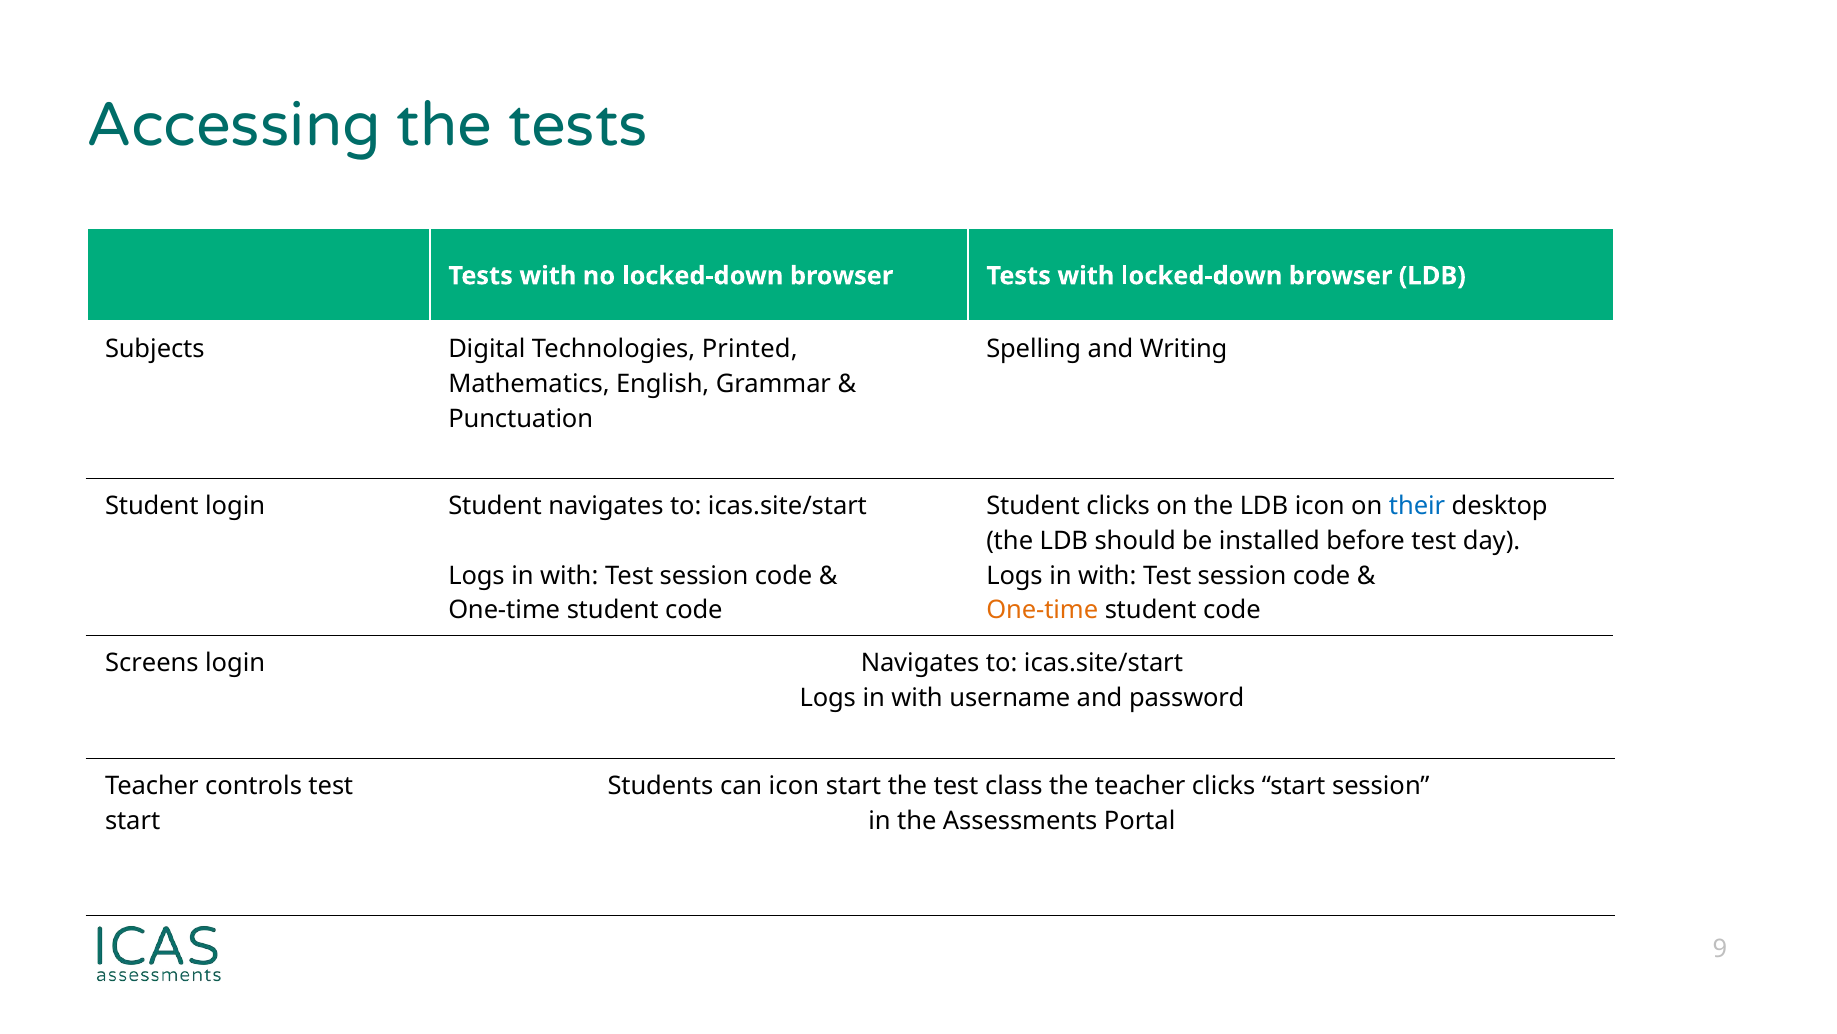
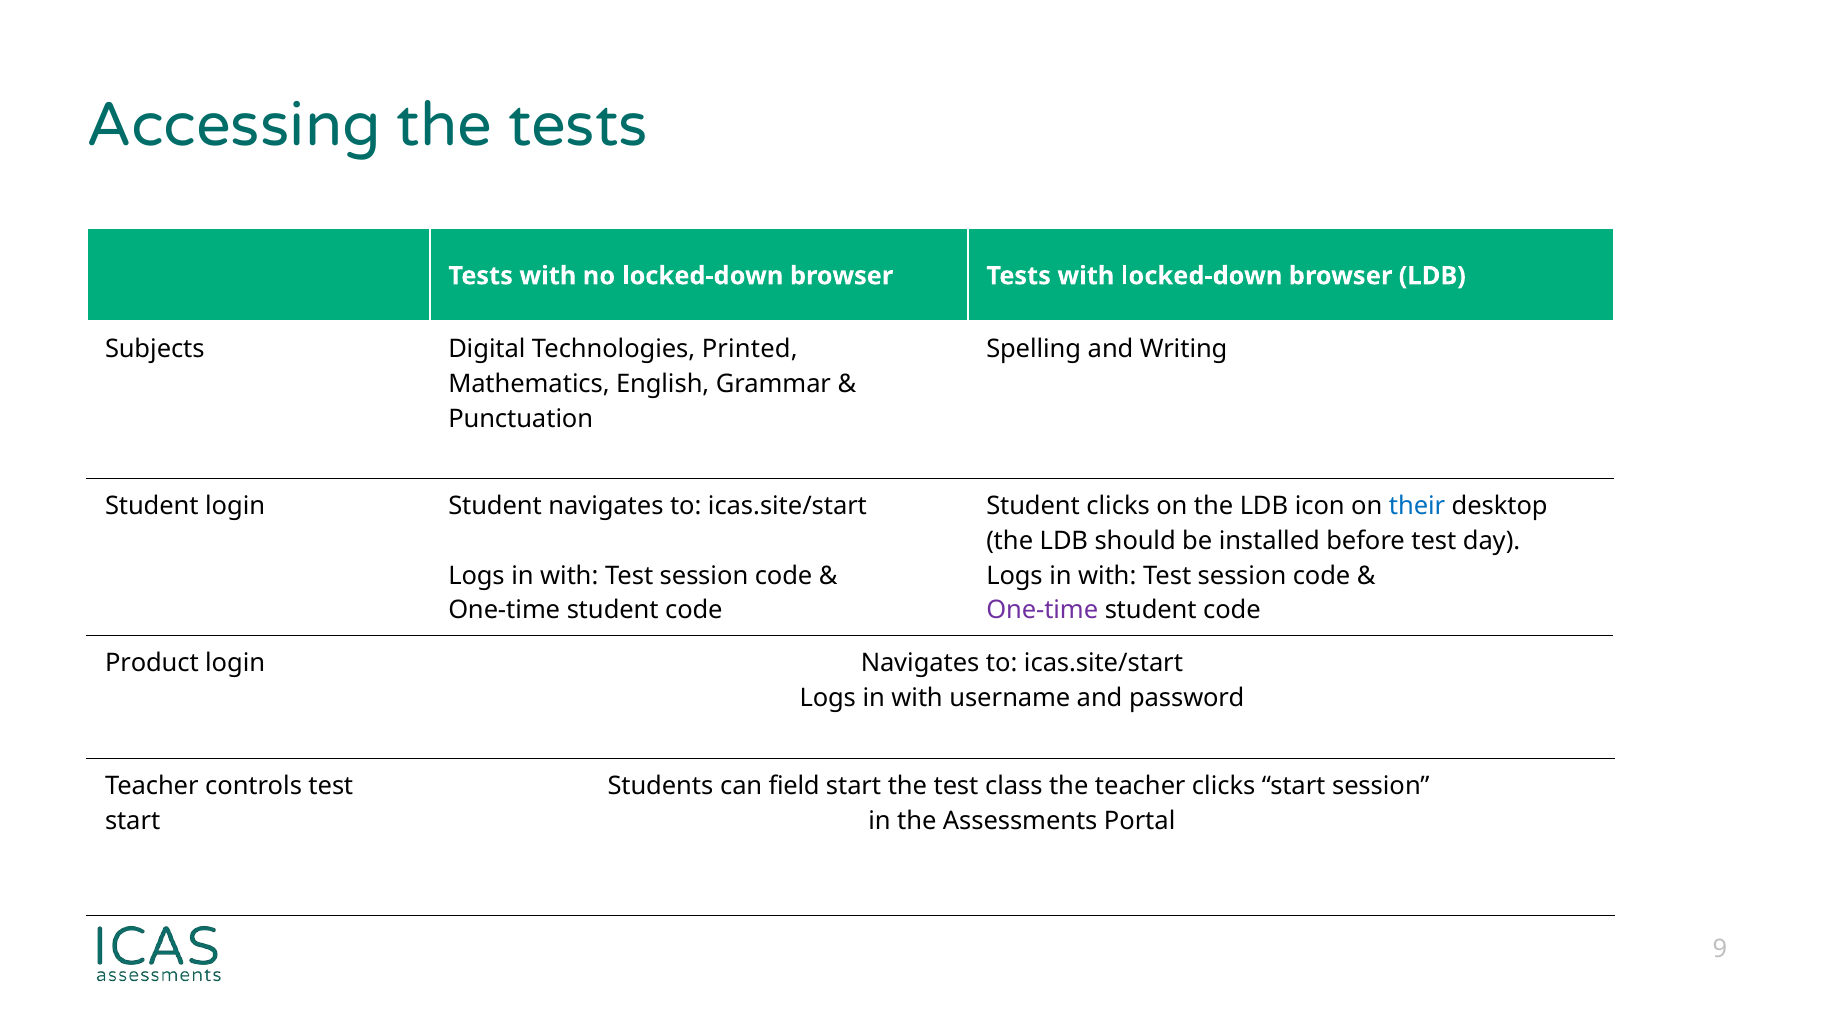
One-time colour: orange -> purple (1042, 610)
Screens: Screens -> Product (152, 663)
can icon: icon -> field (794, 785)
